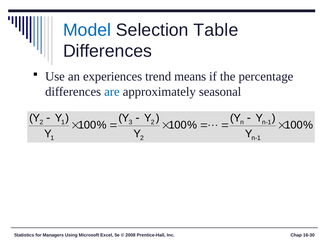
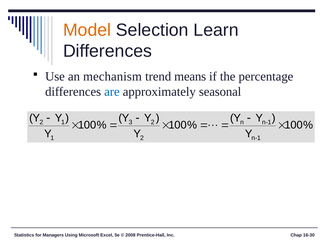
Model colour: blue -> orange (87, 30)
Table: Table -> Learn (216, 30)
experiences: experiences -> mechanism (112, 77)
